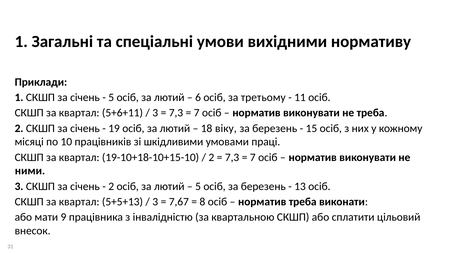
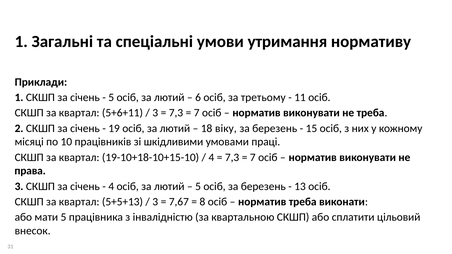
вихідними: вихідними -> утримання (287, 42)
2: 2 -> 4 (211, 157)
ними: ними -> права (30, 171)
2: 2 -> 4 (111, 186)
мати 9: 9 -> 5 (63, 217)
